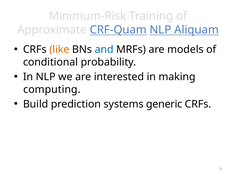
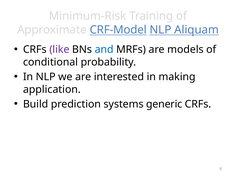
CRF-Quam: CRF-Quam -> CRF-Model (118, 30)
like colour: orange -> purple (59, 50)
computing: computing -> application (52, 89)
